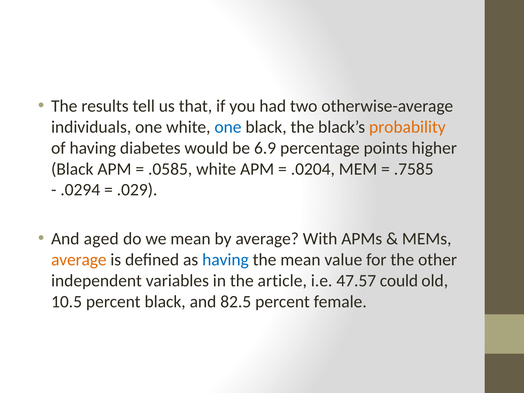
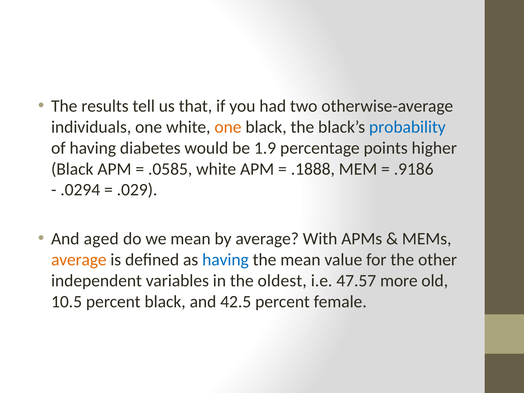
one colour: blue -> orange (228, 127)
probability colour: orange -> blue (407, 127)
6.9: 6.9 -> 1.9 (265, 148)
.0204: .0204 -> .1888 (313, 169)
.7585: .7585 -> .9186 (414, 169)
article: article -> oldest (282, 281)
could: could -> more (399, 281)
82.5: 82.5 -> 42.5 (236, 302)
